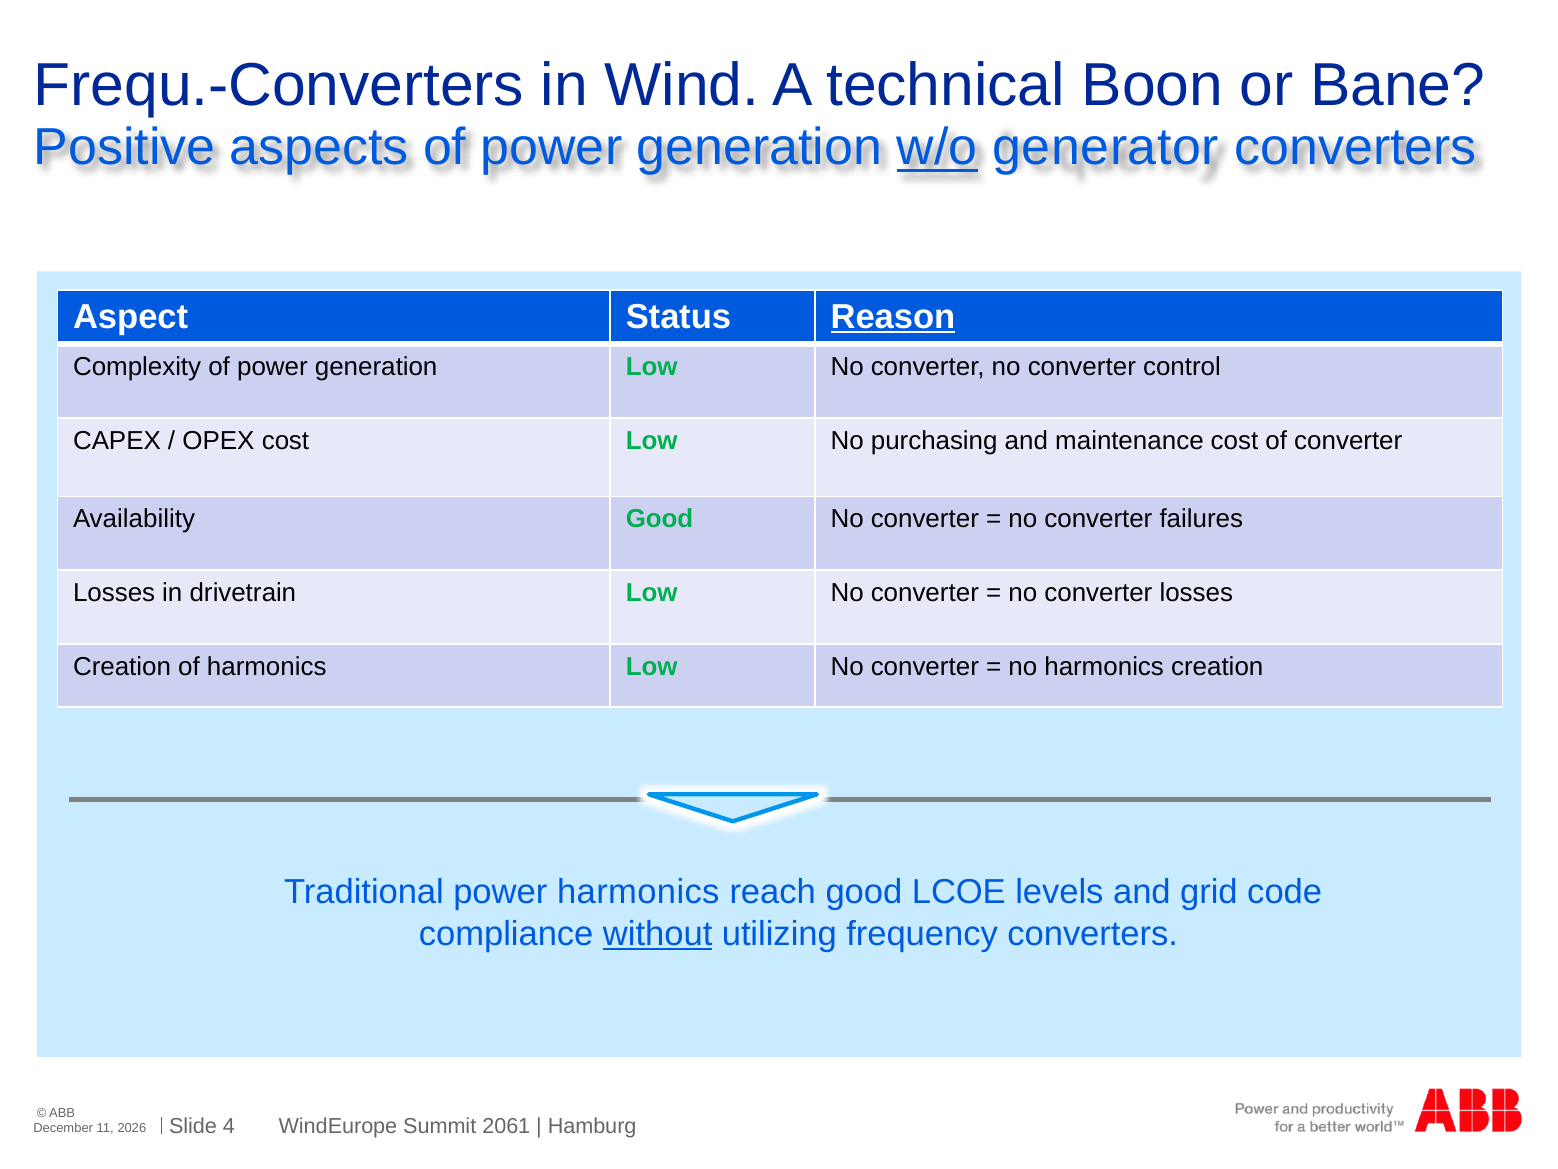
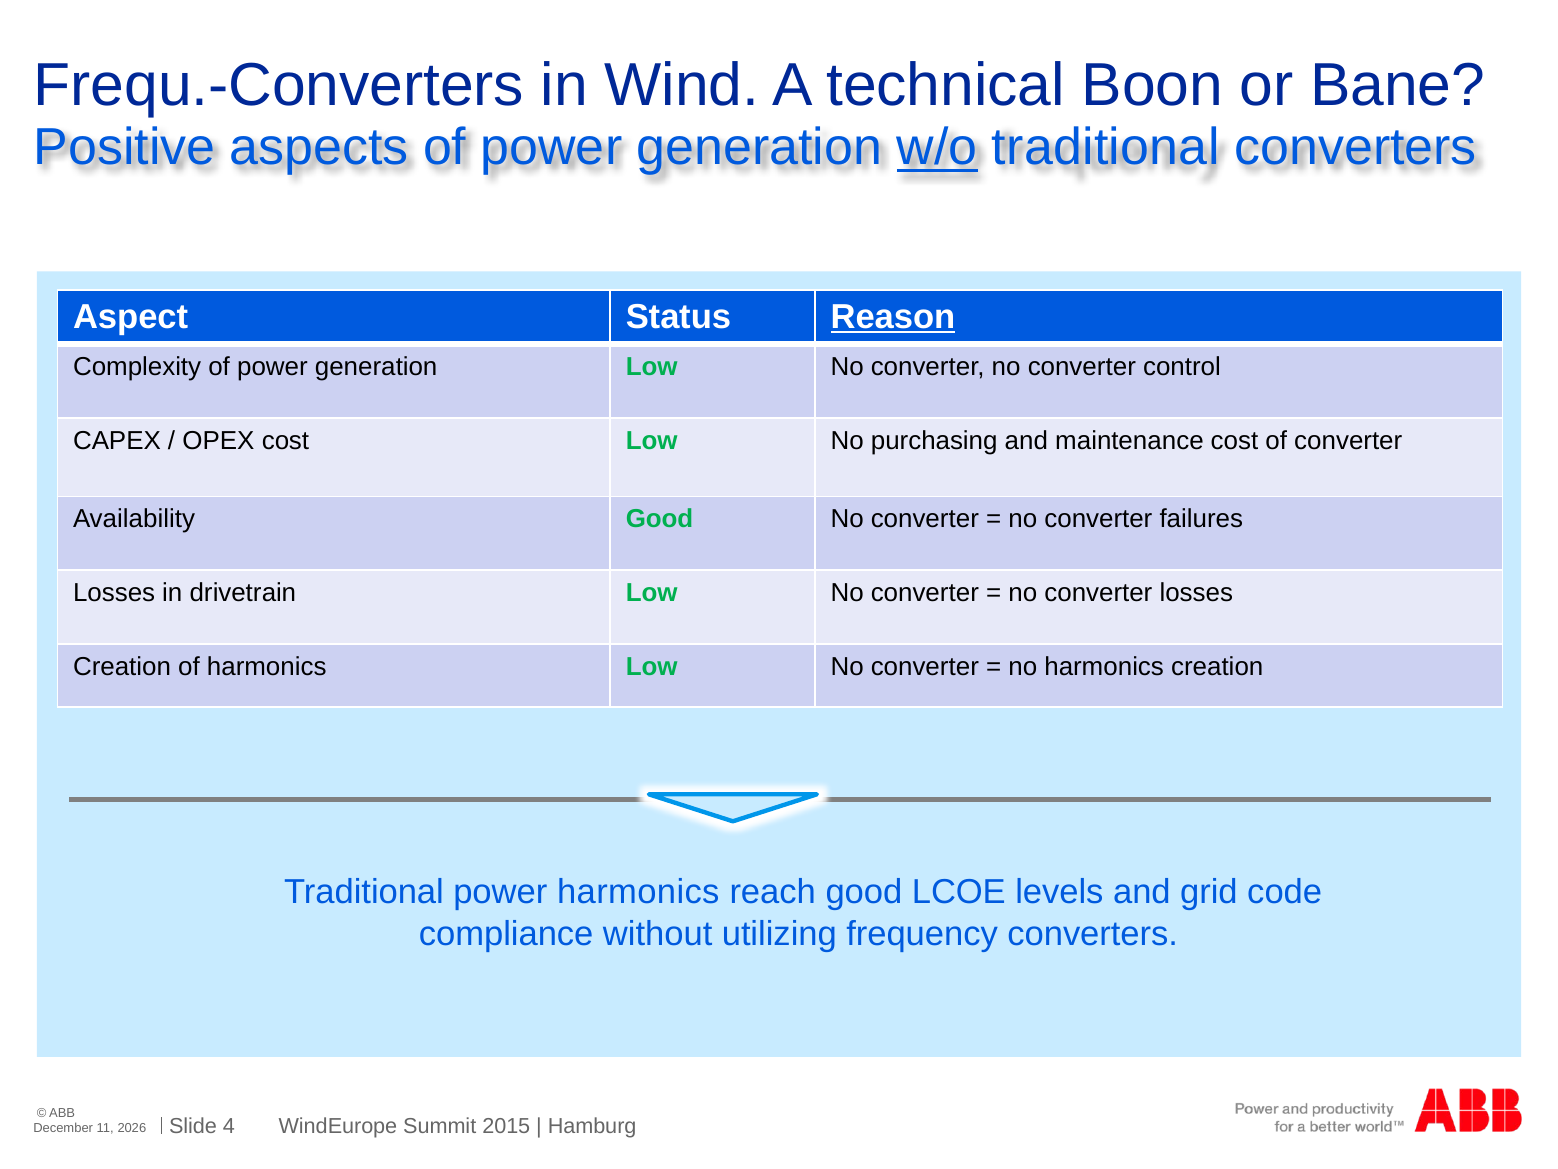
w/o generator: generator -> traditional (1106, 147)
without underline: present -> none (658, 934)
2061: 2061 -> 2015 (506, 1126)
